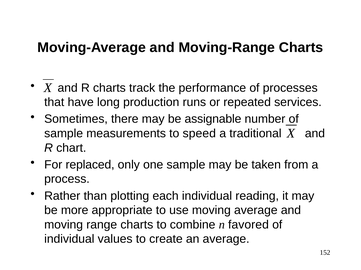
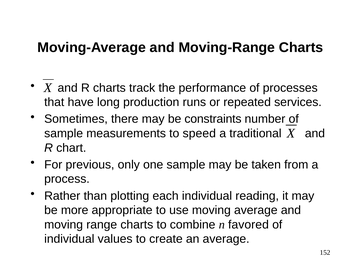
assignable: assignable -> constraints (213, 119)
replaced: replaced -> previous (90, 165)
